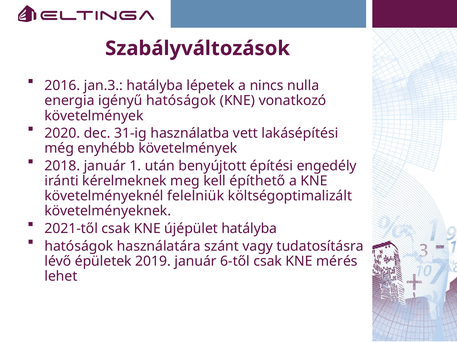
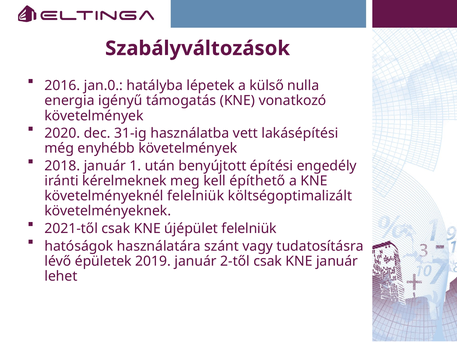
jan.3: jan.3 -> jan.0 (103, 86)
nincs: nincs -> külső (267, 86)
igényű hatóságok: hatóságok -> támogatás (181, 101)
újépület hatályba: hatályba -> felelniük (249, 229)
6-től: 6-től -> 2-től (235, 262)
KNE mérés: mérés -> január (337, 262)
